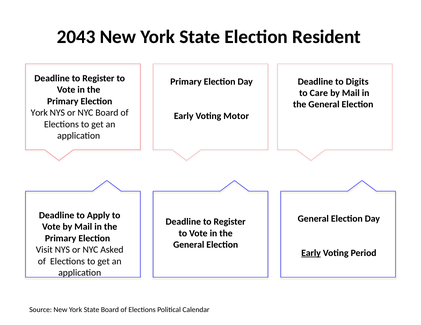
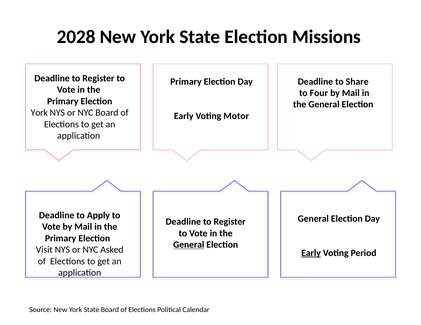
2043: 2043 -> 2028 (76, 37)
Resident: Resident -> Missions (327, 37)
Digits: Digits -> Share (357, 82)
Care: Care -> Four (319, 93)
General underline: none -> present (189, 245)
